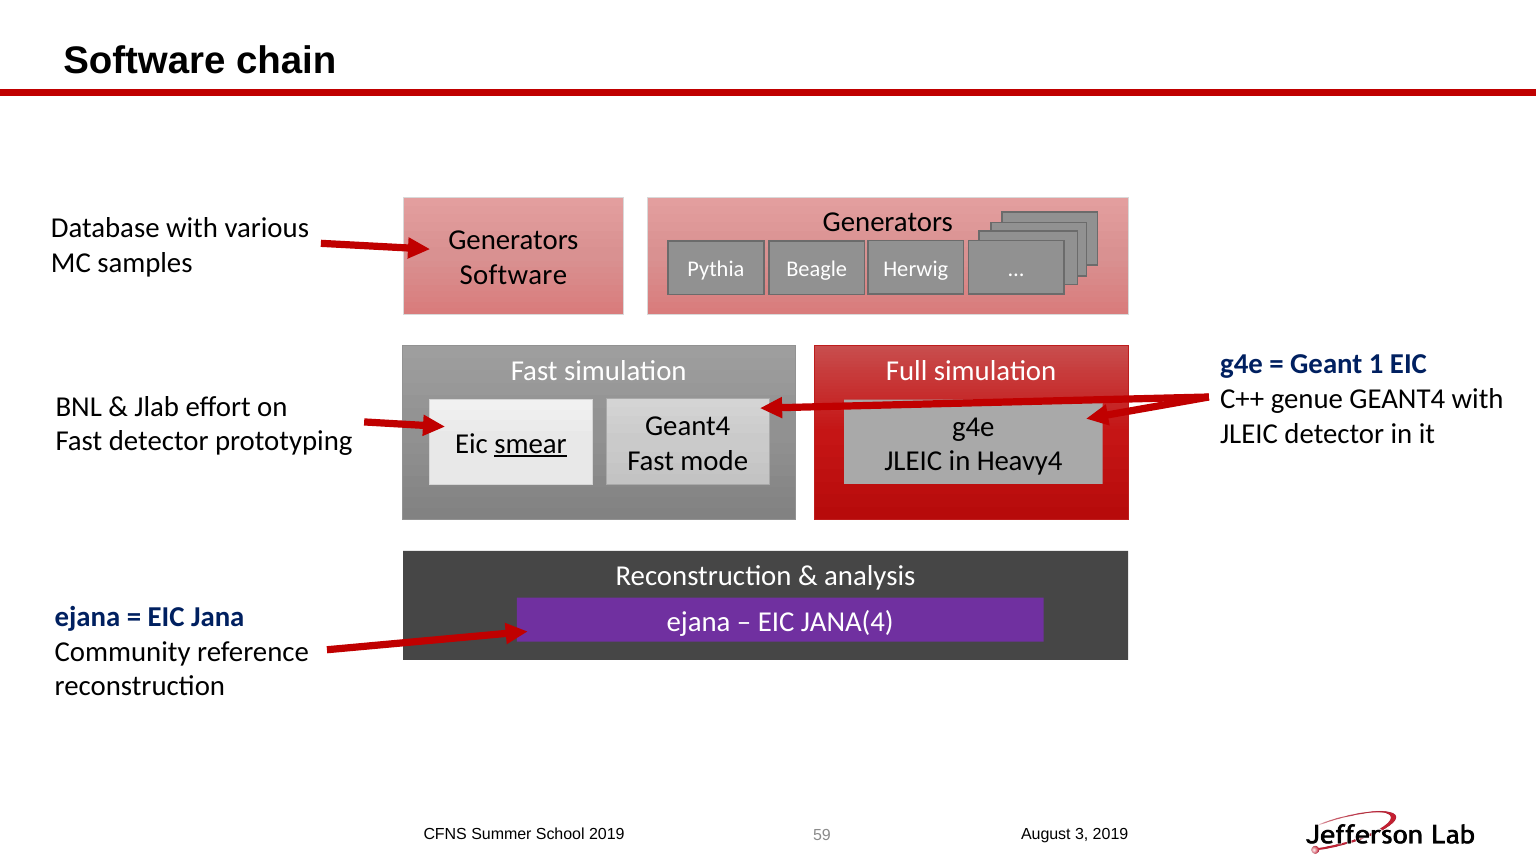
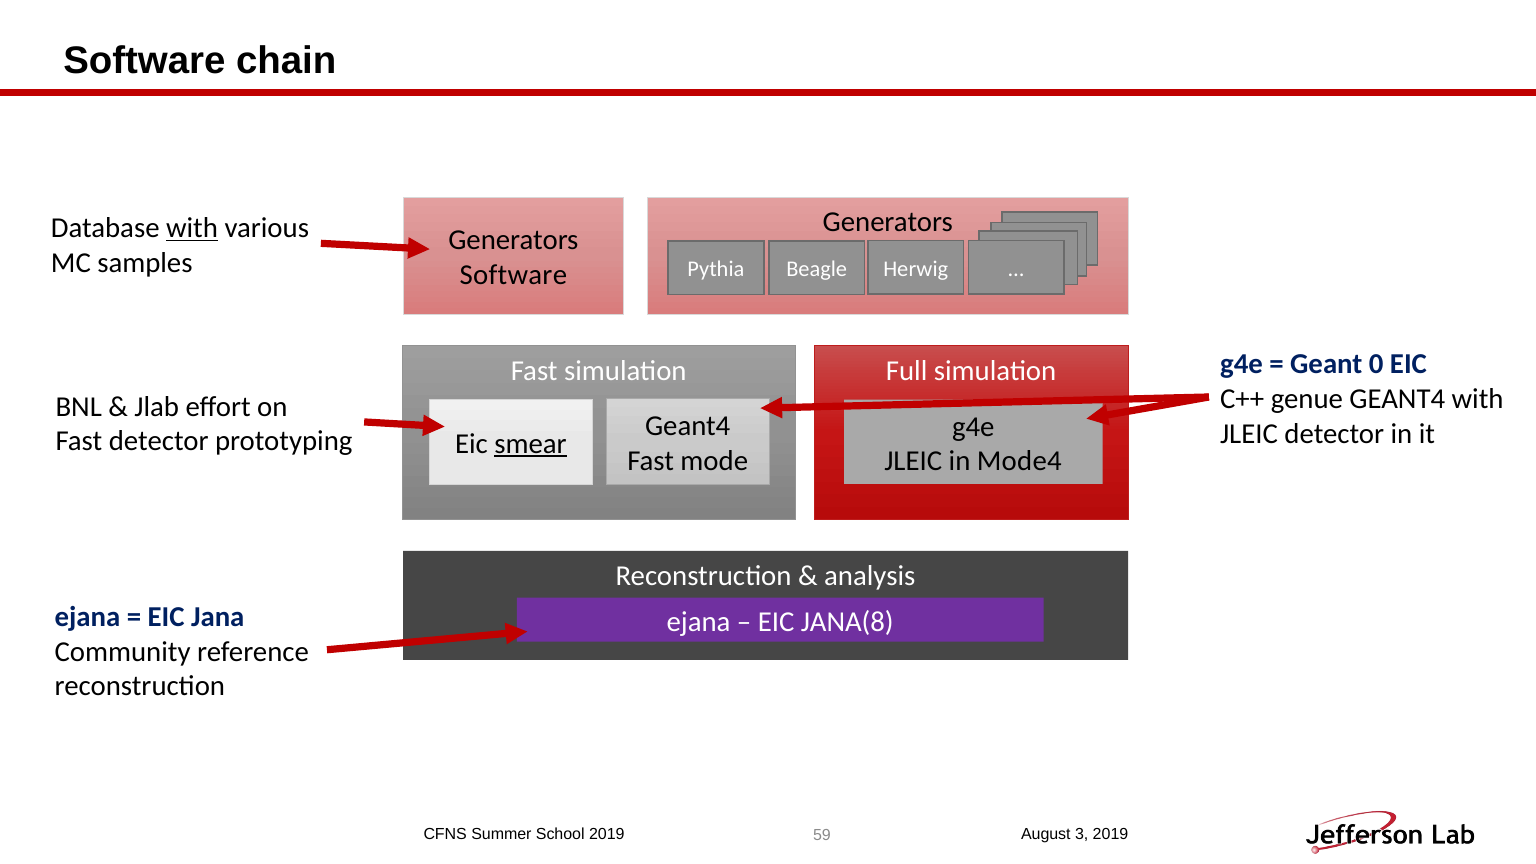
with underline: none -> present (192, 228)
1: 1 -> 0 (1376, 364)
Heavy4: Heavy4 -> Mode4 (1019, 461)
JANA(4: JANA(4 -> JANA(8 (847, 622)
